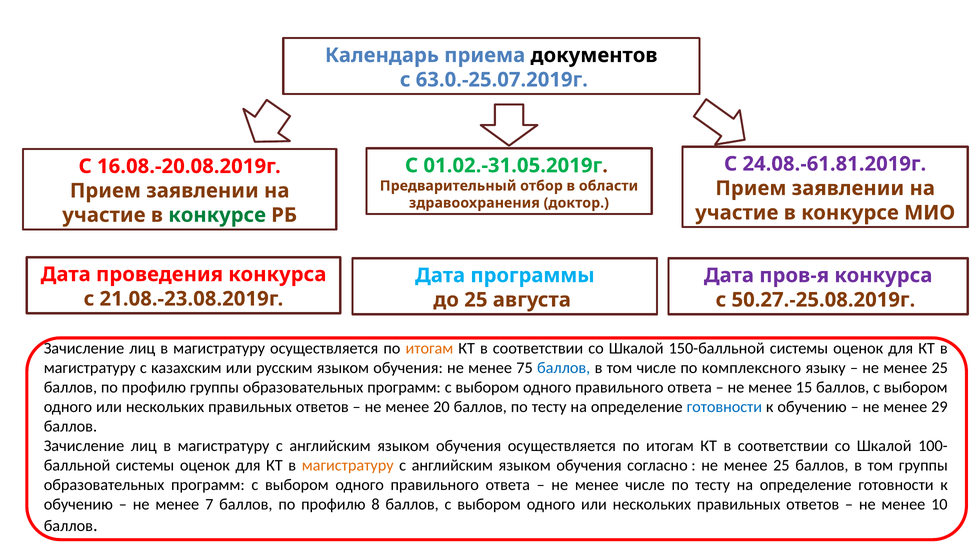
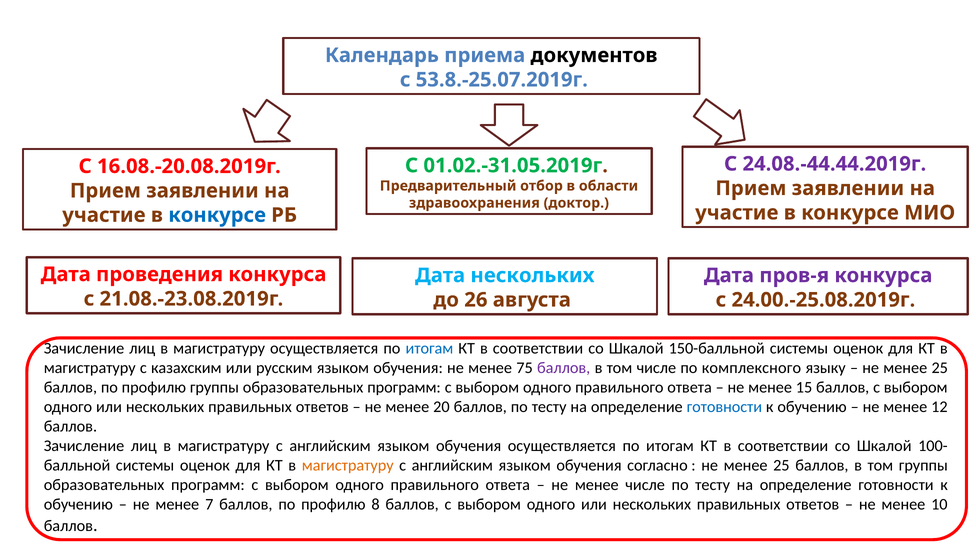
63.0.-25.07.2019г: 63.0.-25.07.2019г -> 53.8.-25.07.2019г (502, 80)
24.08.-61.81.2019г: 24.08.-61.81.2019г -> 24.08.-44.44.2019г (834, 164)
конкурсе colour: green -> blue (217, 215)
Дата программы: программы -> нескольких (532, 275)
до 25: 25 -> 26 (476, 300)
50.27.-25.08.2019г: 50.27.-25.08.2019г -> 24.00.-25.08.2019г (823, 300)
итогам colour: orange -> blue (429, 348)
баллов colour: blue -> purple (564, 368)
29: 29 -> 12 (939, 407)
